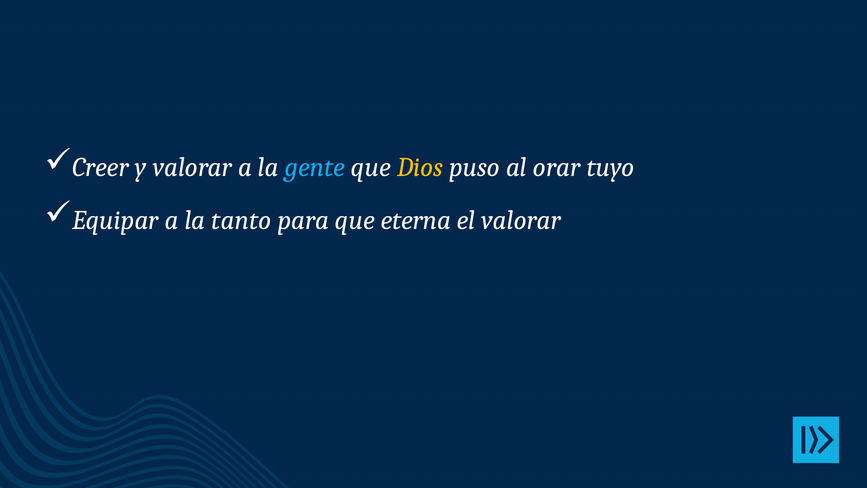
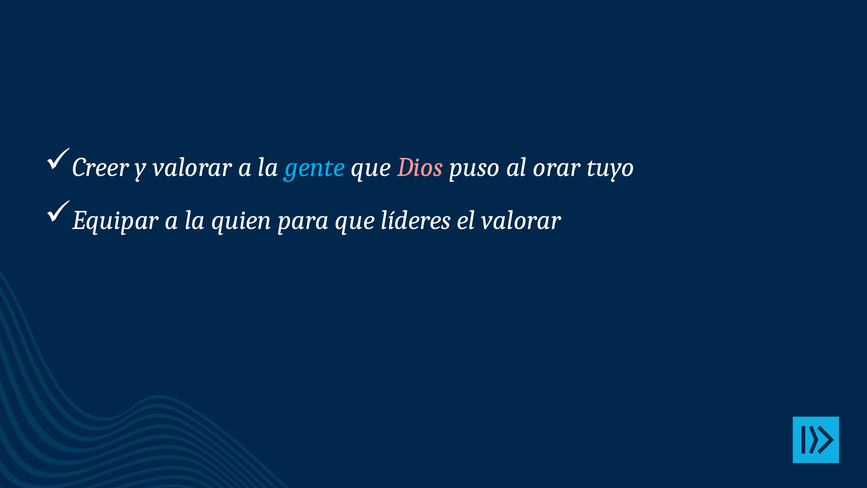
Dios colour: yellow -> pink (420, 167)
tanto: tanto -> quien (242, 220)
eterna: eterna -> líderes (416, 220)
